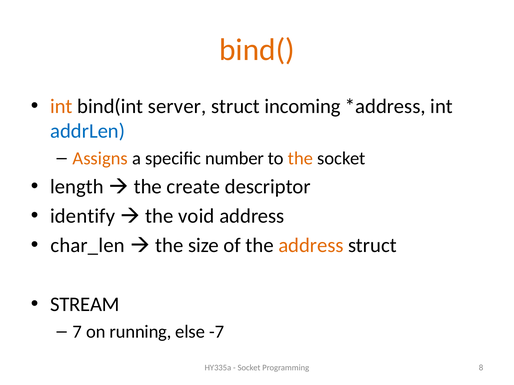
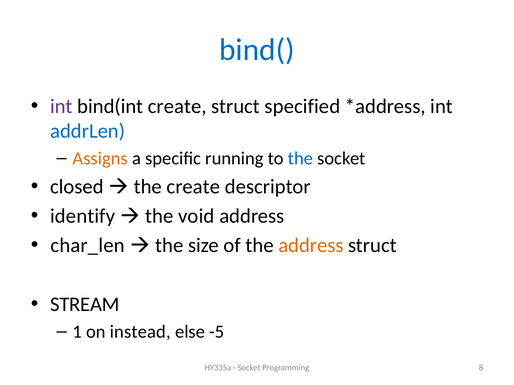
bind( colour: orange -> blue (257, 50)
int colour: orange -> purple (61, 106)
bind(int server: server -> create (177, 106)
incoming: incoming -> specified (302, 106)
number: number -> running (234, 159)
the colour: orange -> blue (300, 159)
length: length -> closed (77, 187)
7: 7 -> 1 (77, 332)
running: running -> instead (140, 332)
-7: -7 -> -5 (217, 332)
